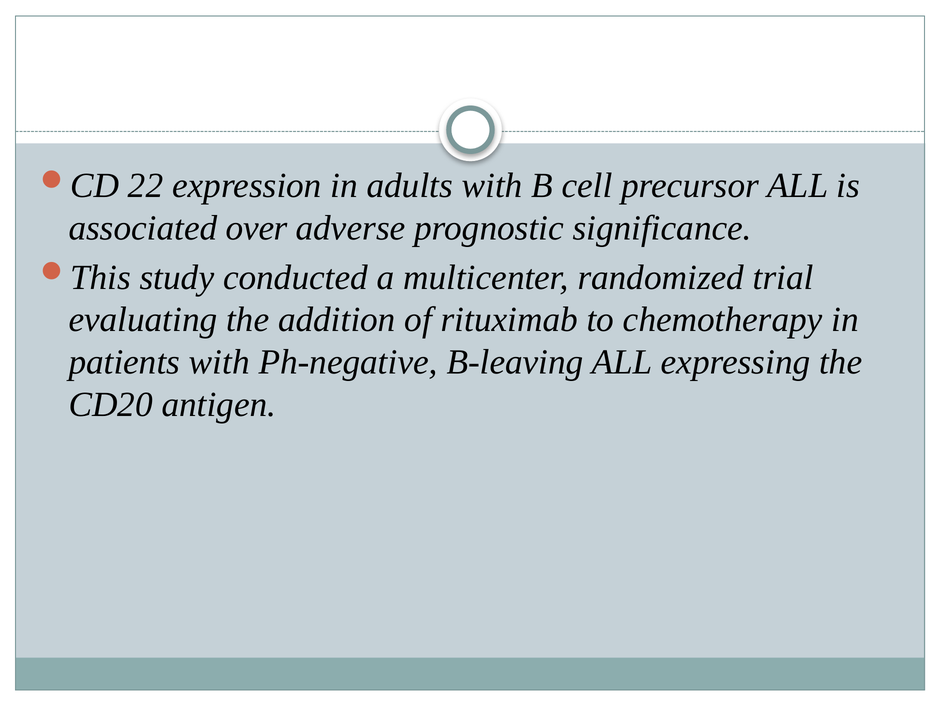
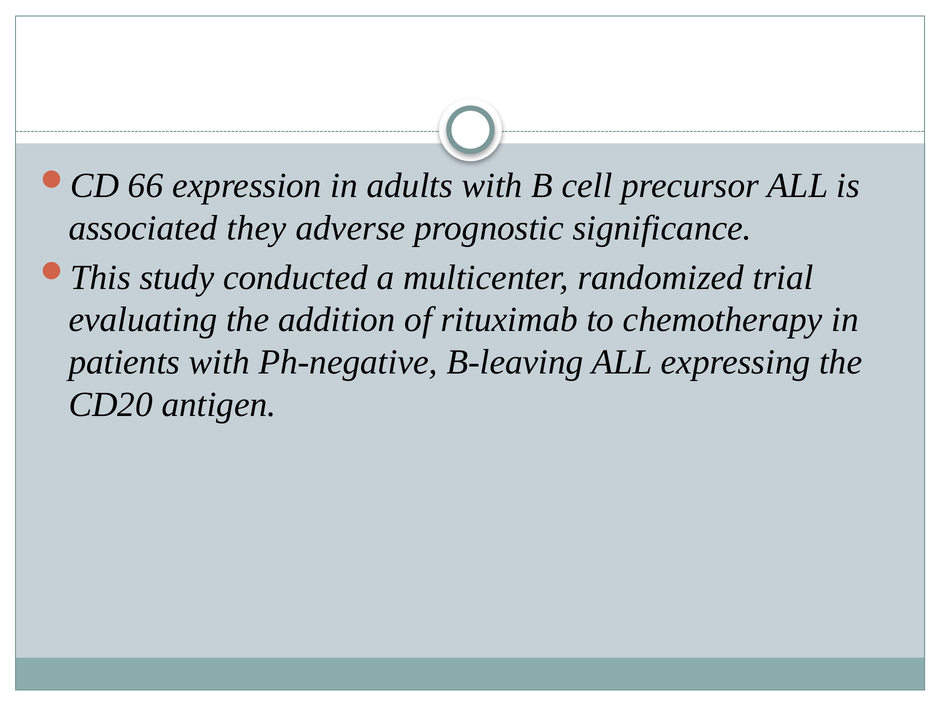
22: 22 -> 66 (146, 185)
over: over -> they (256, 228)
